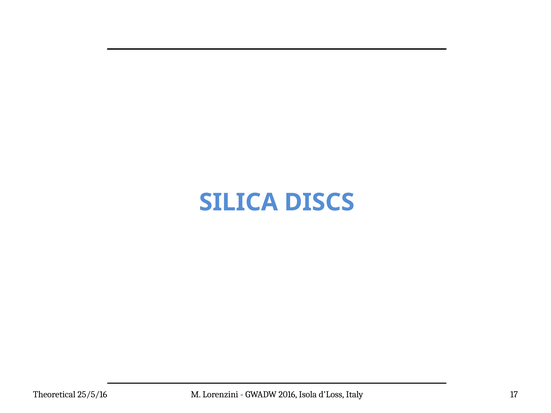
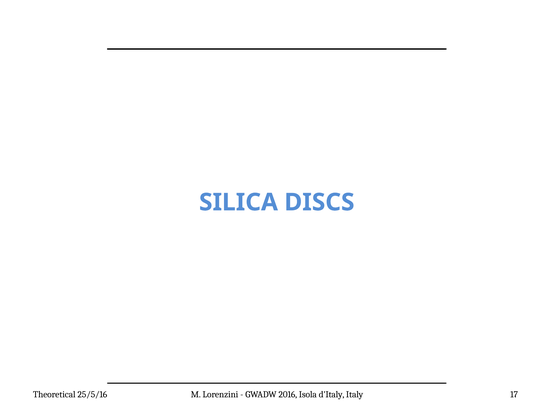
d'Loss: d'Loss -> d'Italy (332, 395)
